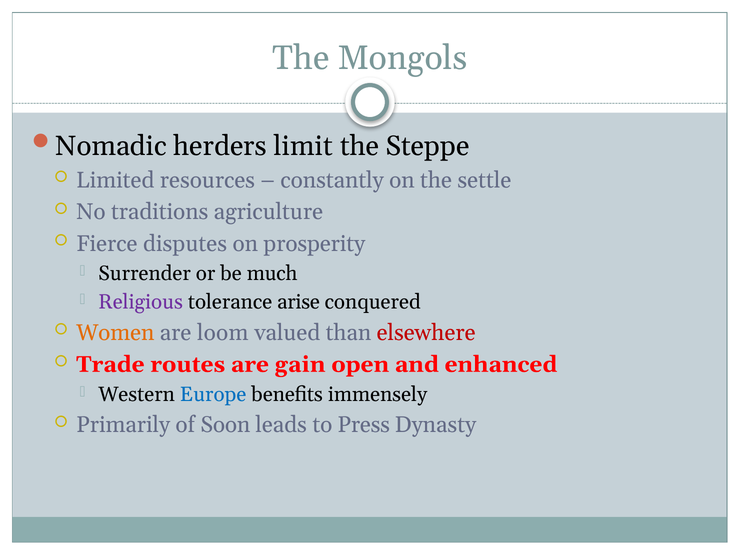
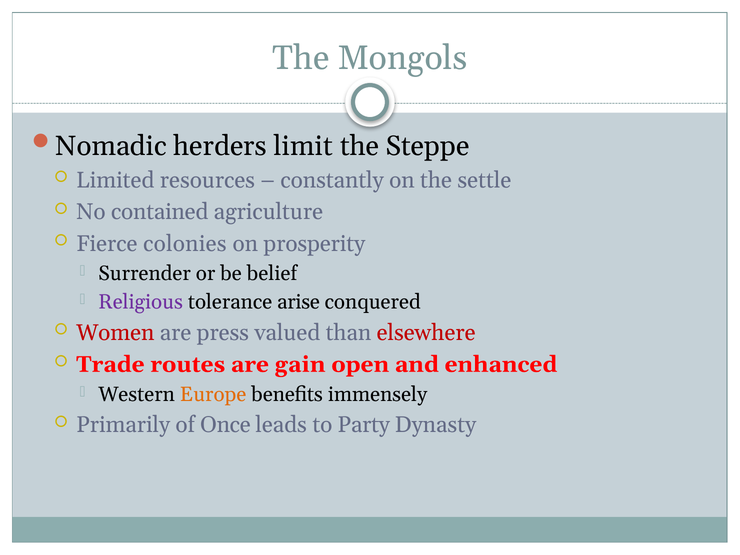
traditions: traditions -> contained (160, 212)
disputes: disputes -> colonies (185, 244)
much: much -> belief (272, 273)
Women colour: orange -> red (115, 333)
loom: loom -> press (223, 333)
Europe colour: blue -> orange (213, 394)
Soon: Soon -> Once (225, 425)
Press: Press -> Party (364, 425)
